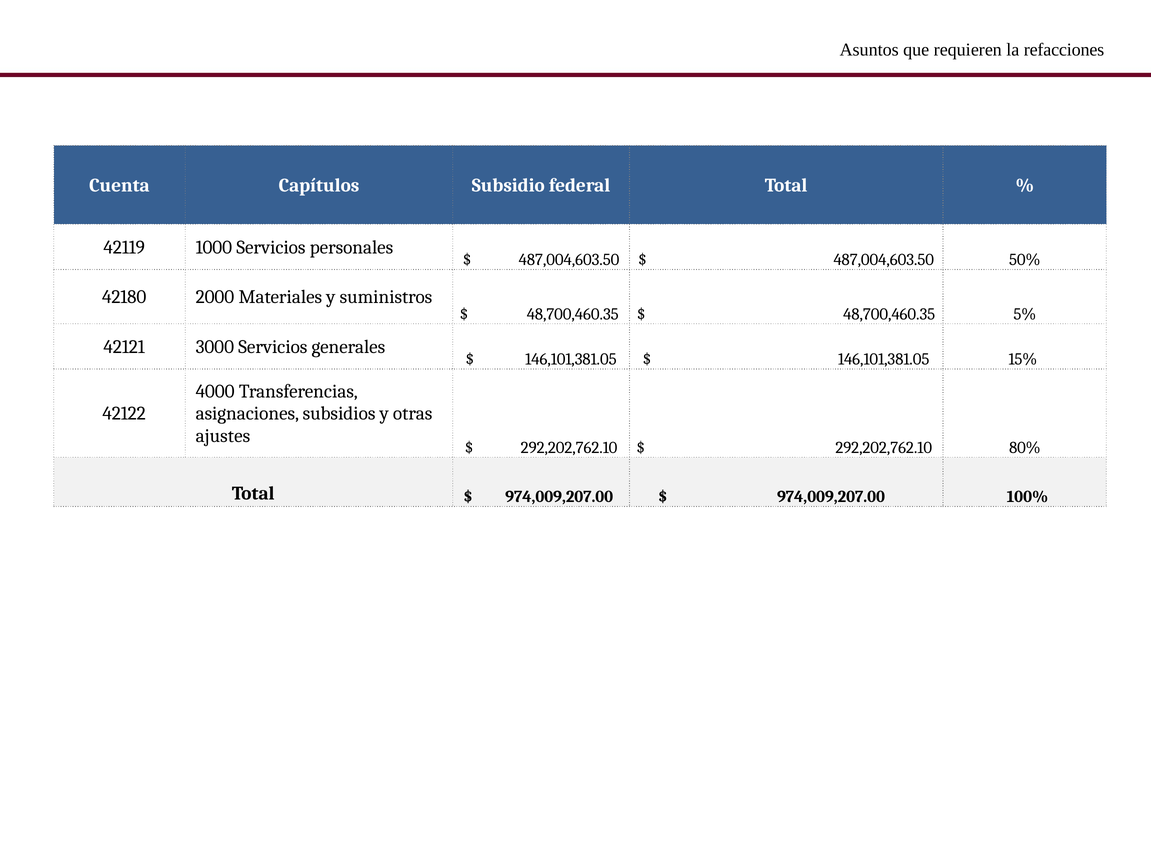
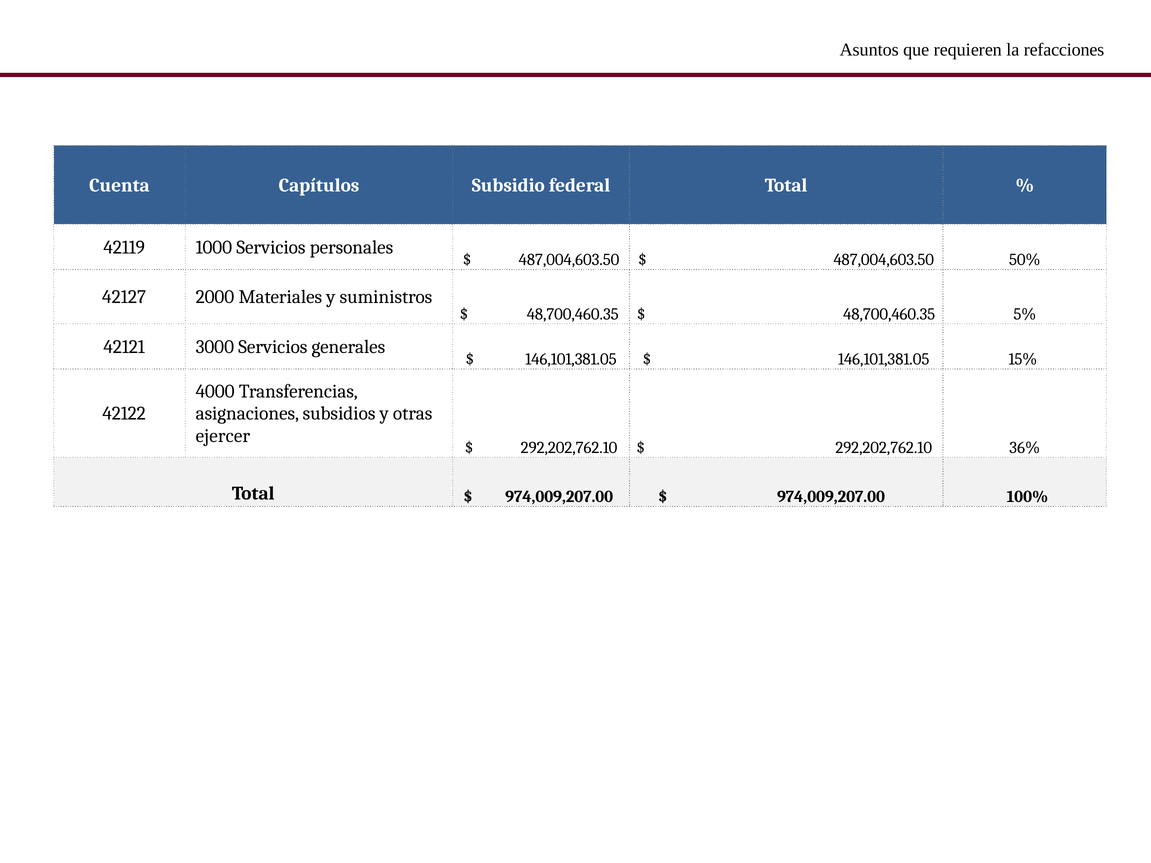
42180: 42180 -> 42127 (124, 297)
ajustes: ajustes -> ejercer (223, 436)
80%: 80% -> 36% (1025, 448)
